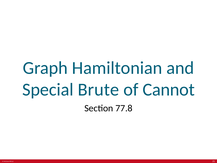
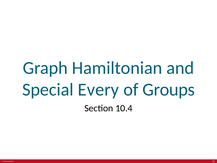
Brute: Brute -> Every (98, 90)
Cannot: Cannot -> Groups (169, 90)
77.8: 77.8 -> 10.4 (124, 108)
